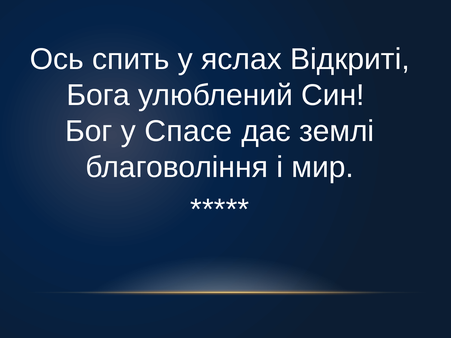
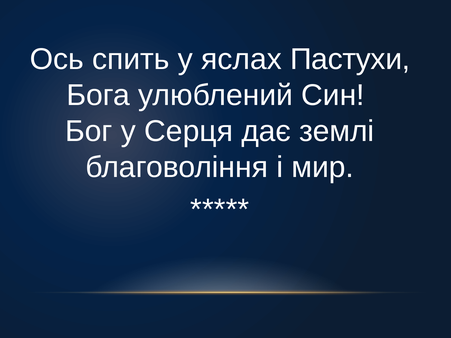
Відкриті: Відкриті -> Пастухи (350, 59)
Спасе: Спасе -> Серця (189, 131)
